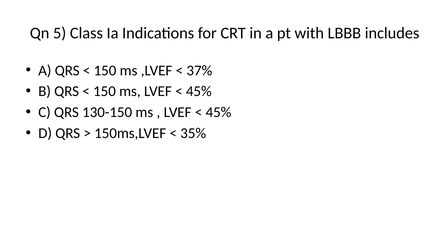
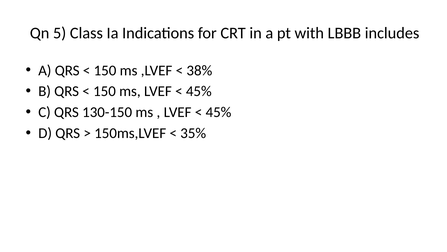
37%: 37% -> 38% (199, 70)
